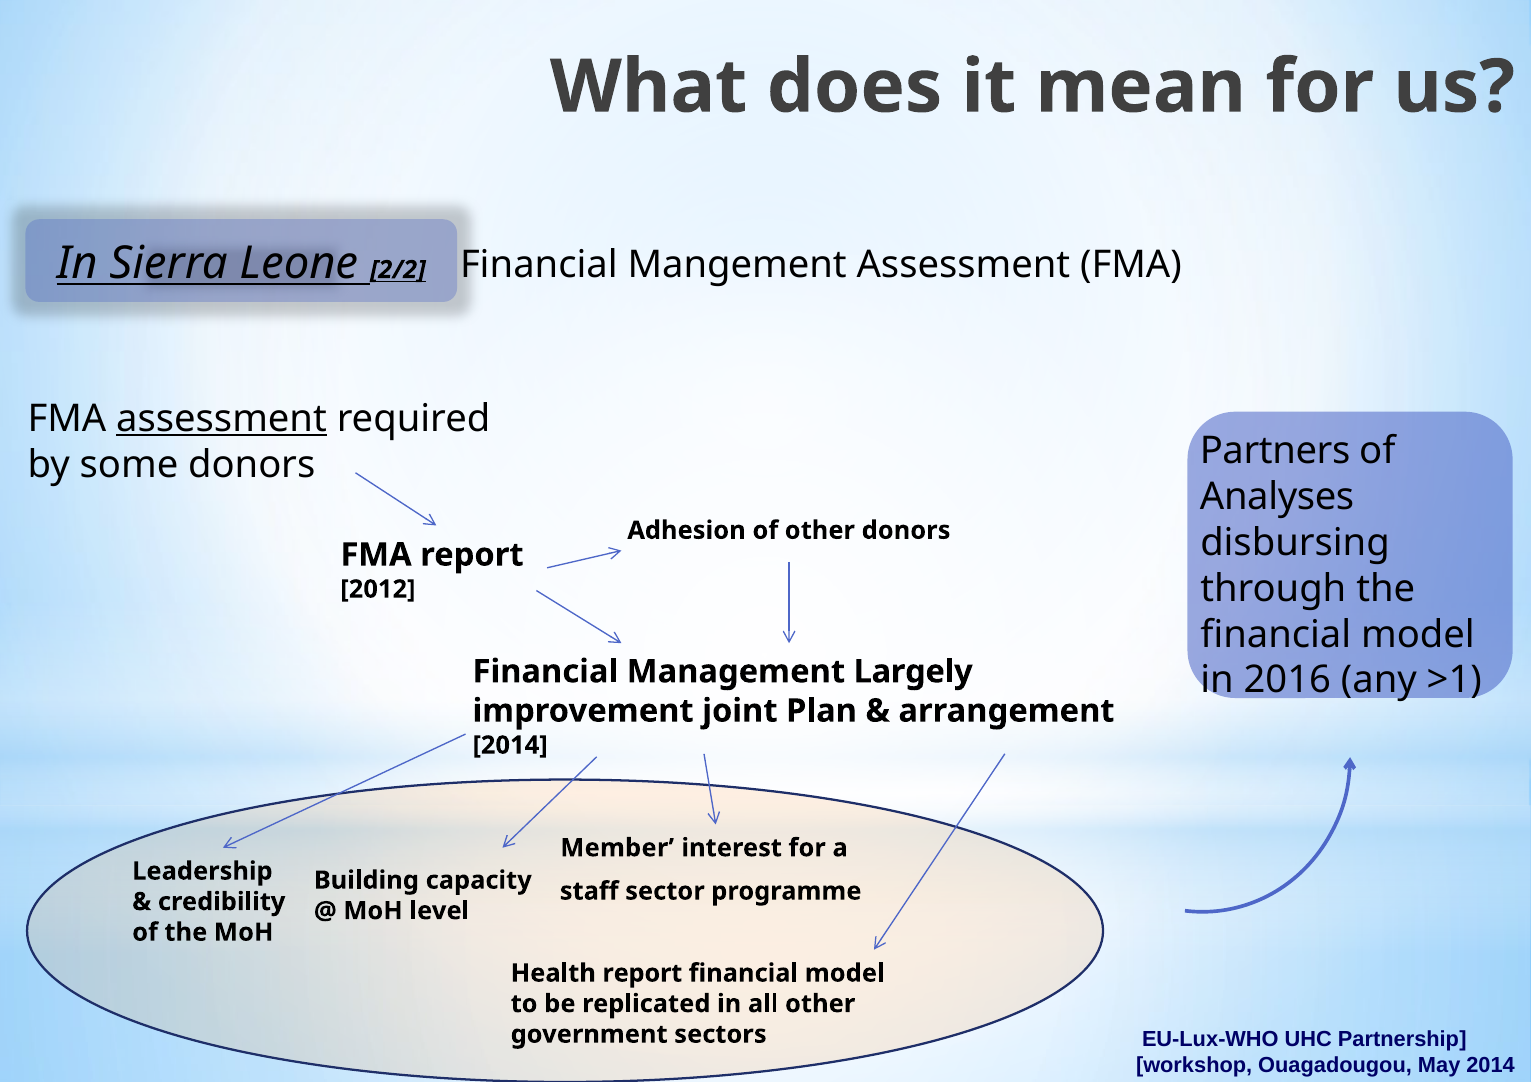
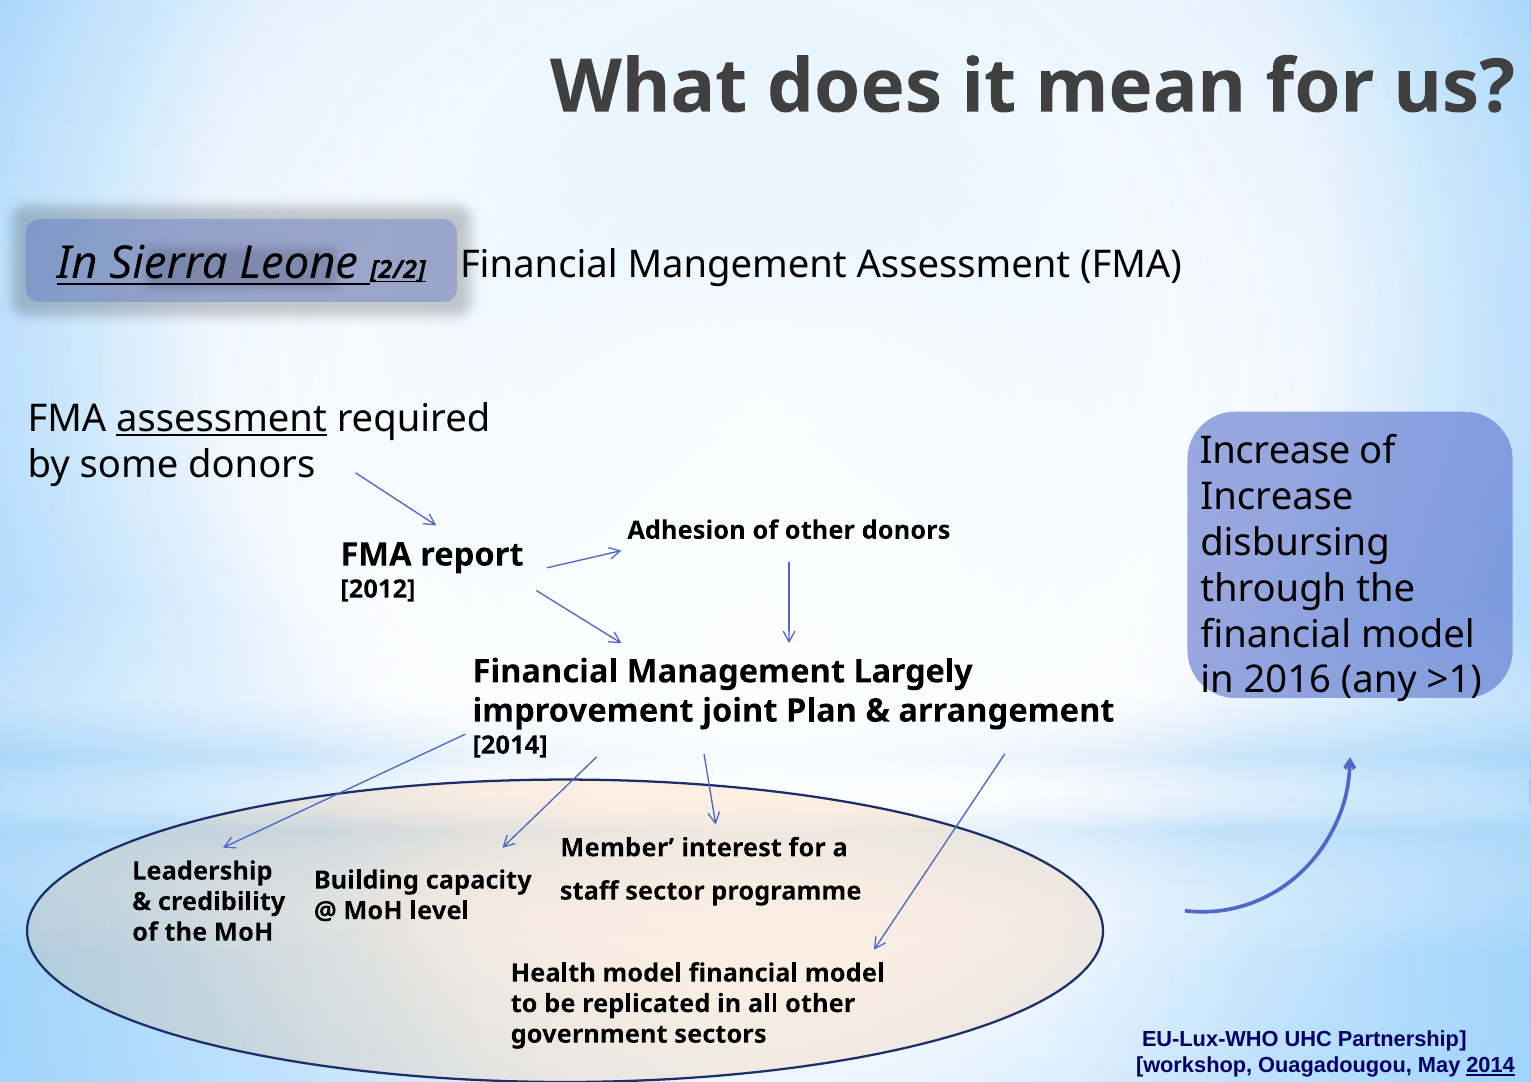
Partners: Partners -> Increase (1275, 452)
Analyses: Analyses -> Increase (1277, 497)
Health report: report -> model (642, 974)
2014 underline: none -> present (1491, 1066)
